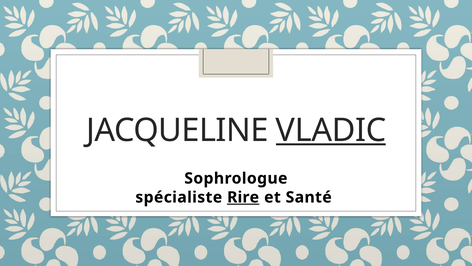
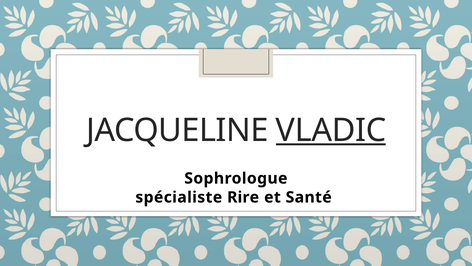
Rire underline: present -> none (243, 197)
